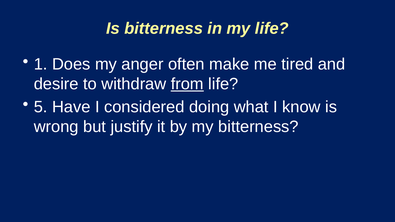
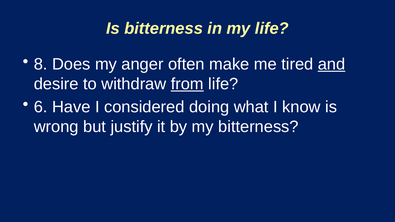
1: 1 -> 8 (41, 64)
and underline: none -> present (332, 64)
5: 5 -> 6 (41, 107)
